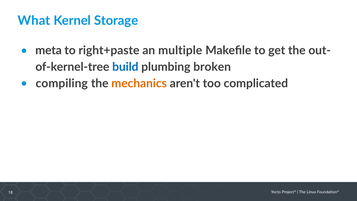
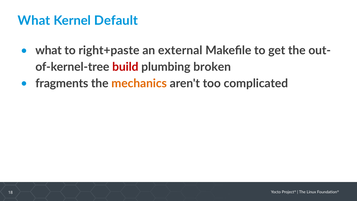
Storage: Storage -> Default (116, 21)
meta: meta -> what (49, 50)
multiple: multiple -> external (180, 50)
build colour: blue -> red (125, 67)
compiling: compiling -> fragments (62, 83)
